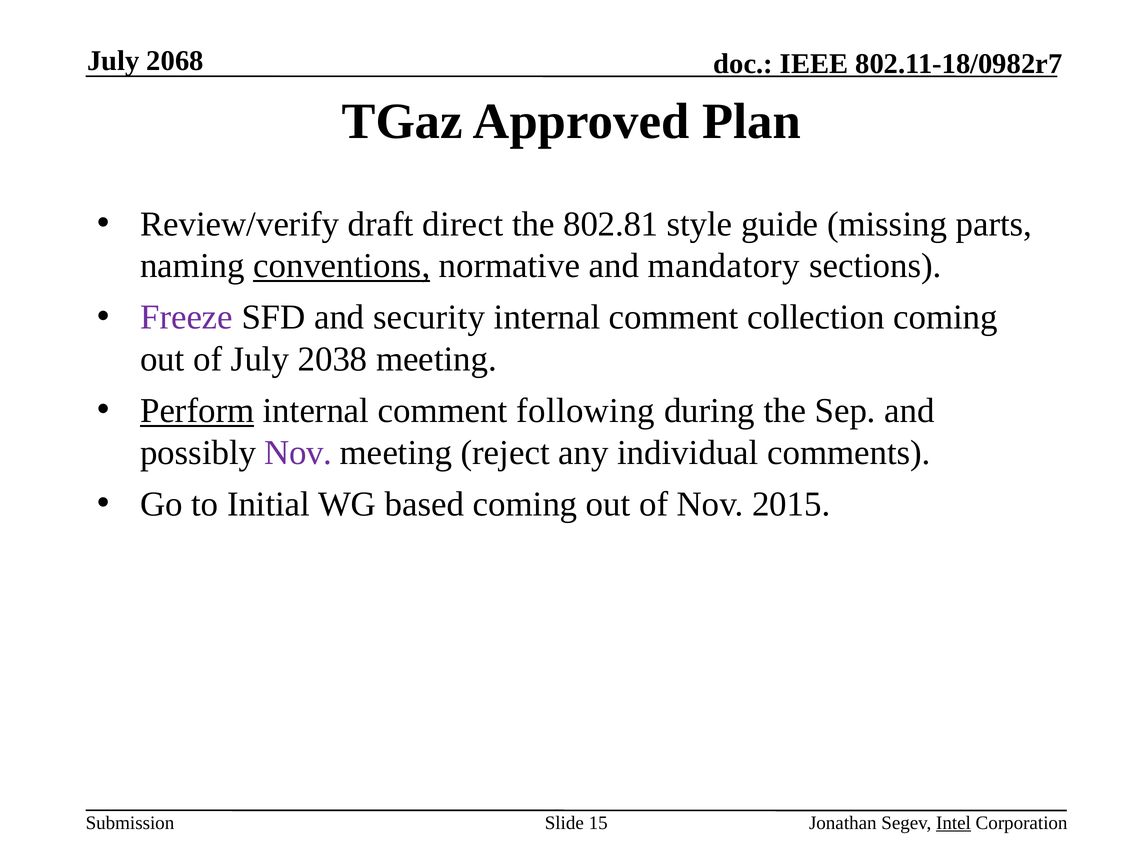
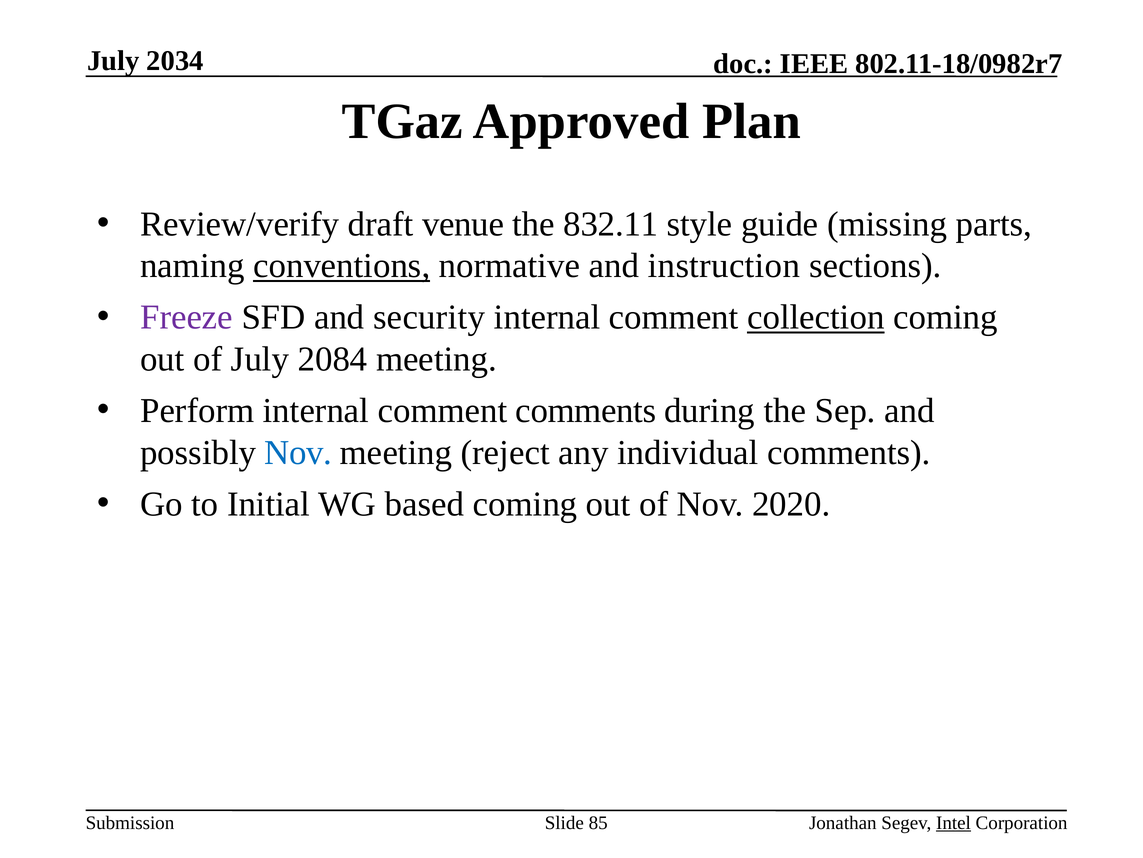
2068: 2068 -> 2034 (175, 61)
direct: direct -> venue (463, 224)
802.81: 802.81 -> 832.11 (611, 224)
mandatory: mandatory -> instruction (724, 266)
collection underline: none -> present (816, 317)
2038: 2038 -> 2084 (333, 359)
Perform underline: present -> none (197, 410)
comment following: following -> comments (586, 410)
Nov colour: purple -> blue (298, 452)
2015: 2015 -> 2020 (791, 504)
15: 15 -> 85 (598, 822)
